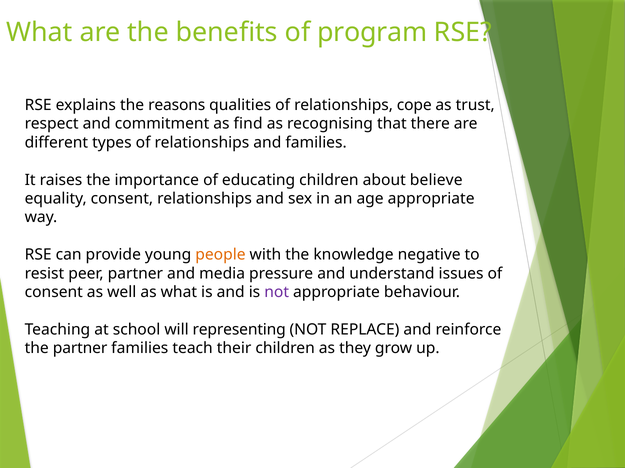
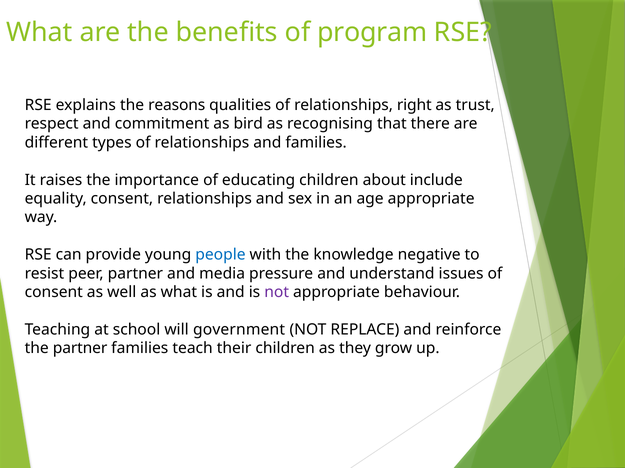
cope: cope -> right (414, 105)
find: find -> bird (248, 124)
believe: believe -> include (436, 180)
people colour: orange -> blue (220, 255)
representing: representing -> government (239, 330)
